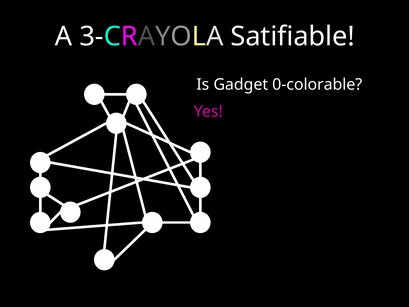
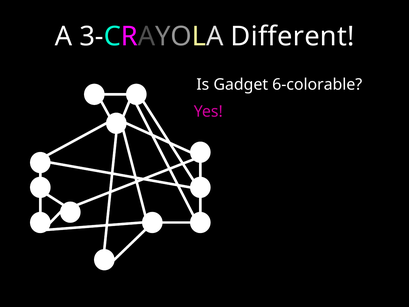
Satifiable: Satifiable -> Different (293, 36)
0-colorable: 0-colorable -> 6-colorable (317, 84)
